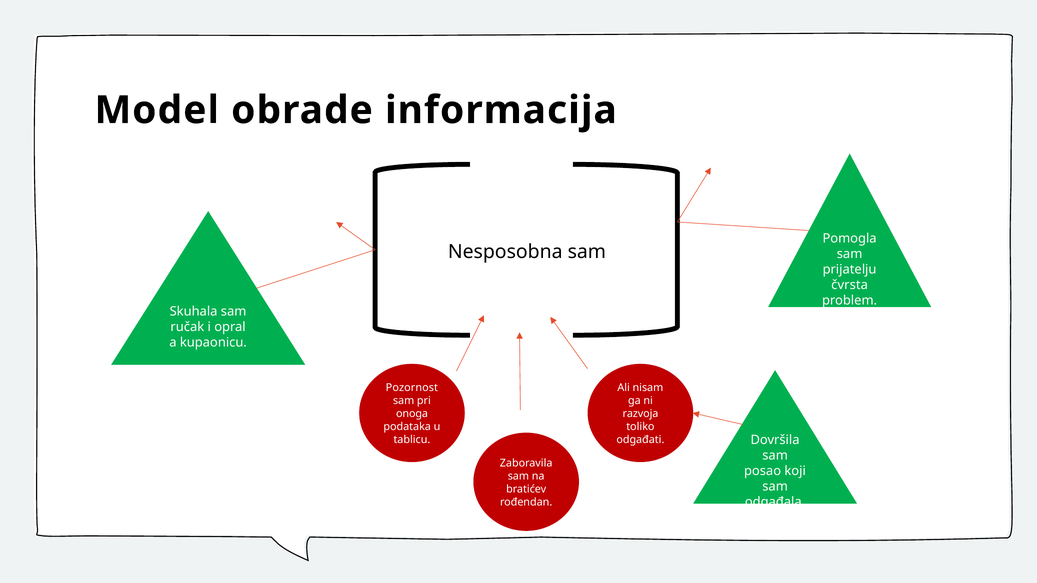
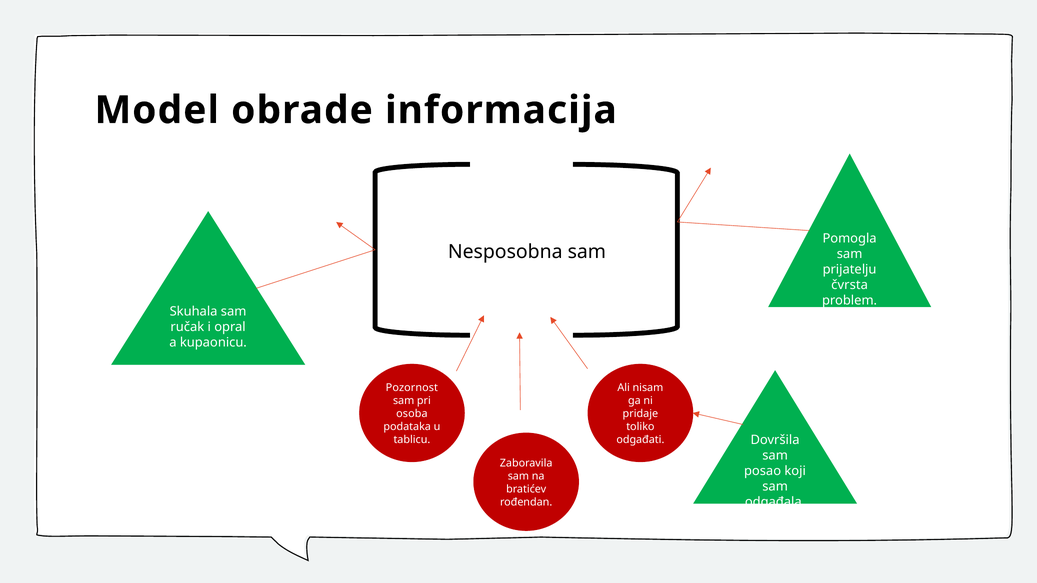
onoga: onoga -> osoba (412, 414)
razvoja: razvoja -> pridaje (640, 414)
